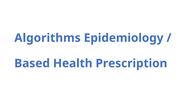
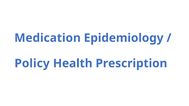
Algorithms: Algorithms -> Medication (48, 38)
Based: Based -> Policy (32, 64)
